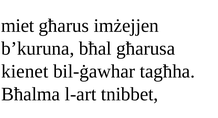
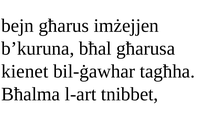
miet: miet -> bejn (18, 25)
